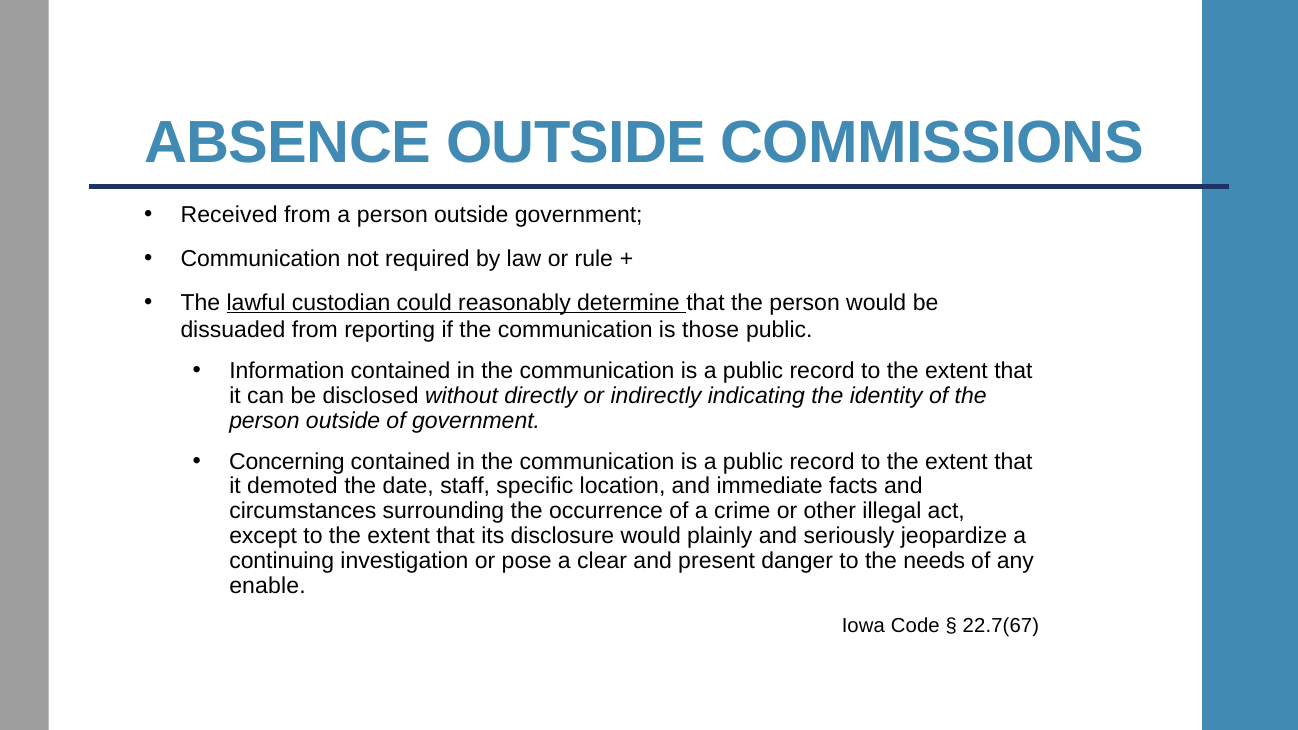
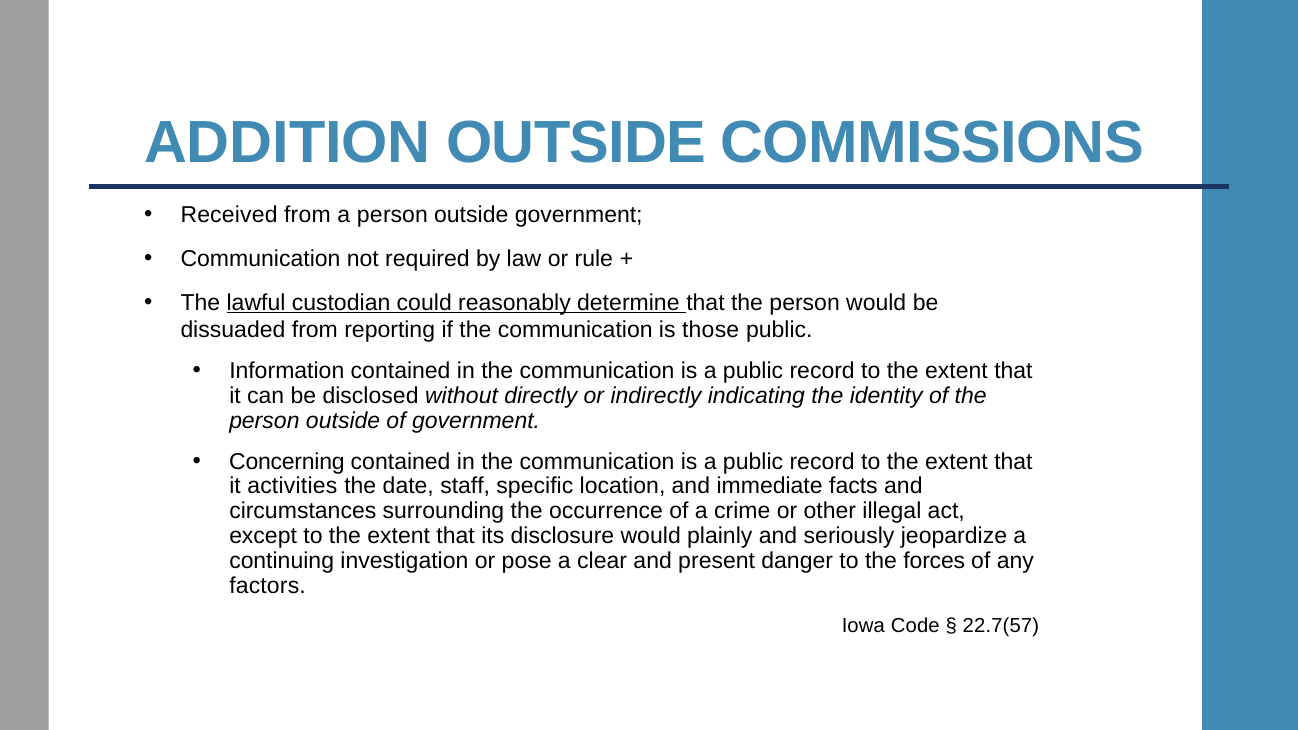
ABSENCE: ABSENCE -> ADDITION (287, 143)
demoted: demoted -> activities (292, 486)
needs: needs -> forces (934, 561)
enable: enable -> factors (268, 586)
22.7(67: 22.7(67 -> 22.7(57 (1001, 626)
